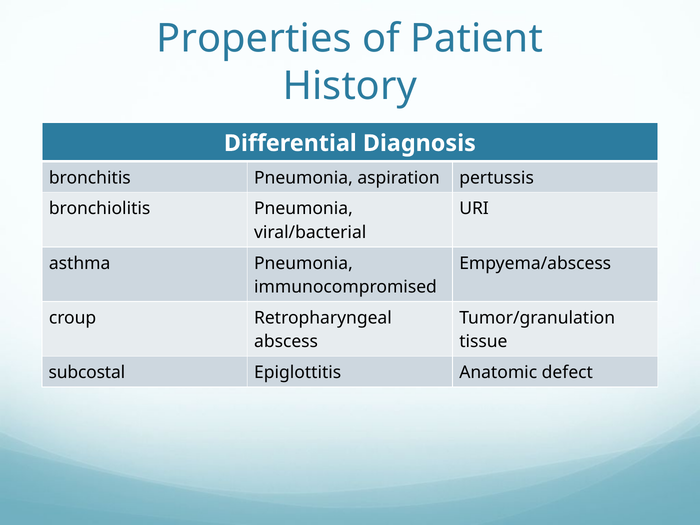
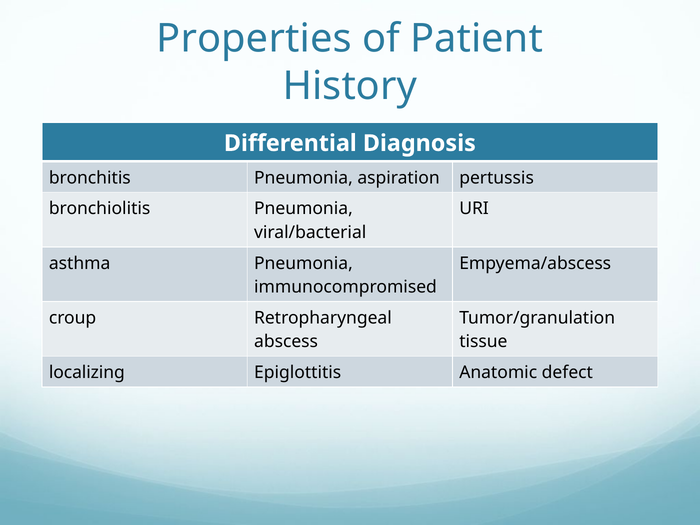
subcostal: subcostal -> localizing (87, 373)
